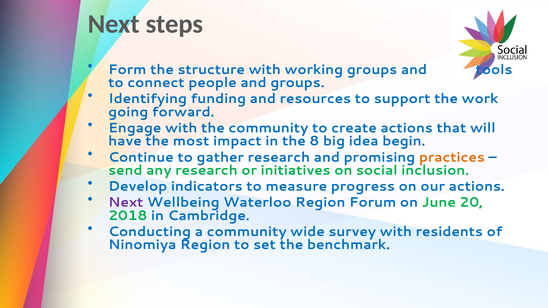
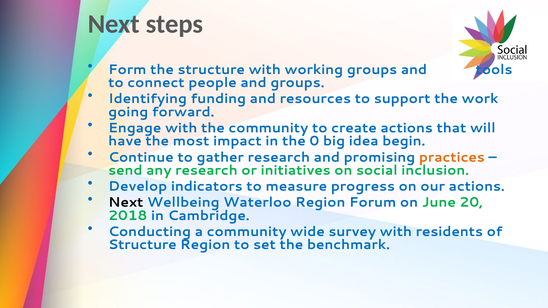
8: 8 -> 0 (314, 141)
Next colour: purple -> black (126, 203)
Ninomiya: Ninomiya -> Structure (142, 245)
